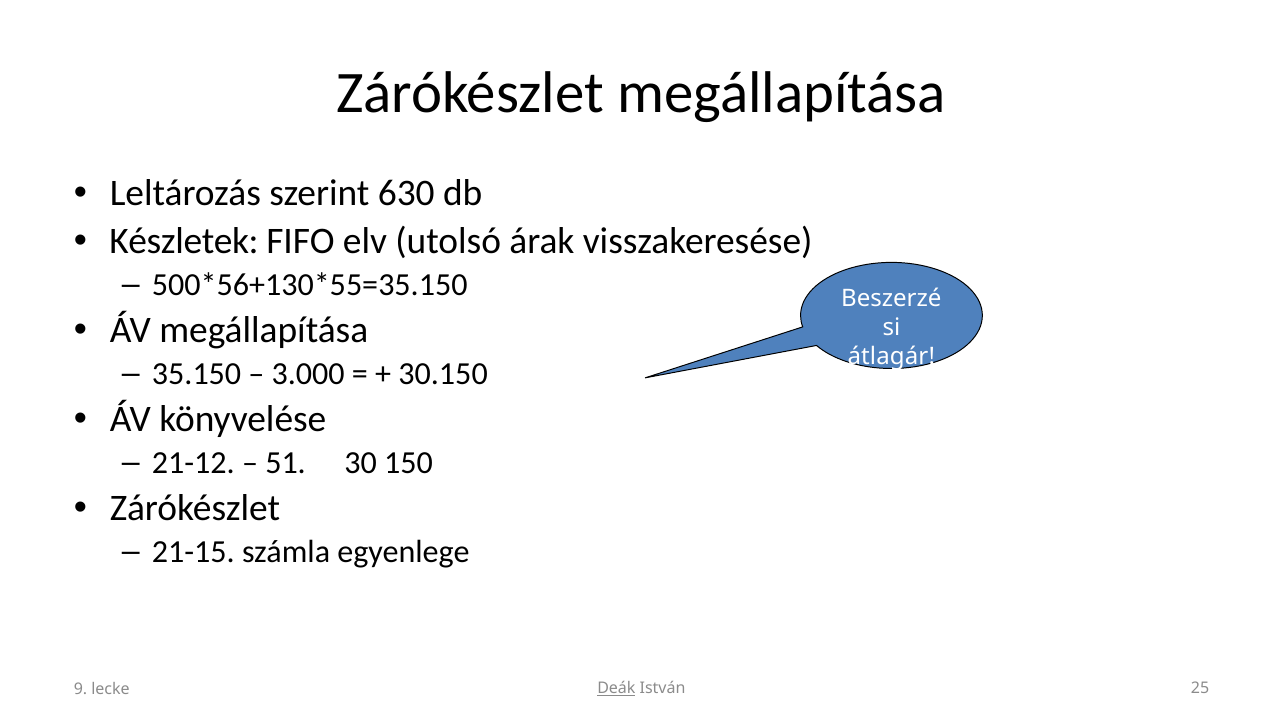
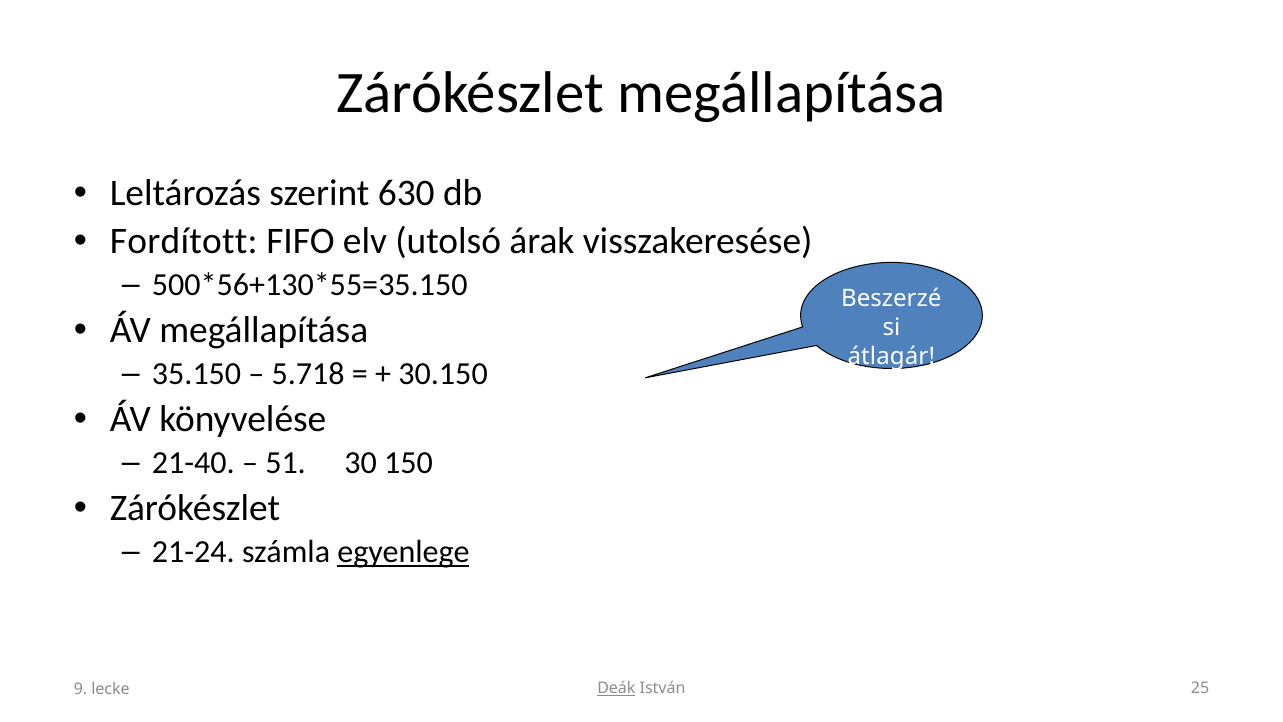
Készletek: Készletek -> Fordított (184, 241)
3.000: 3.000 -> 5.718 (308, 374)
21-12: 21-12 -> 21-40 (193, 463)
21-15: 21-15 -> 21-24 (193, 552)
egyenlege underline: none -> present (403, 552)
